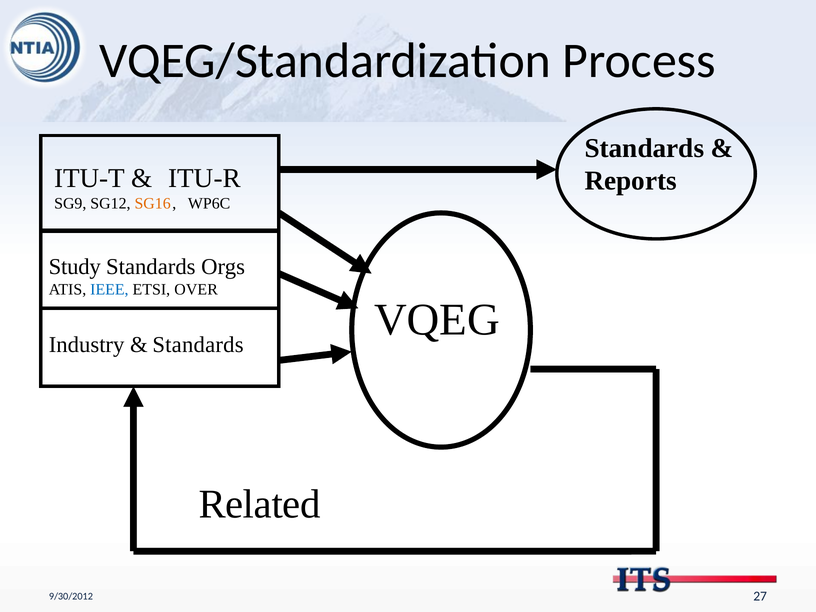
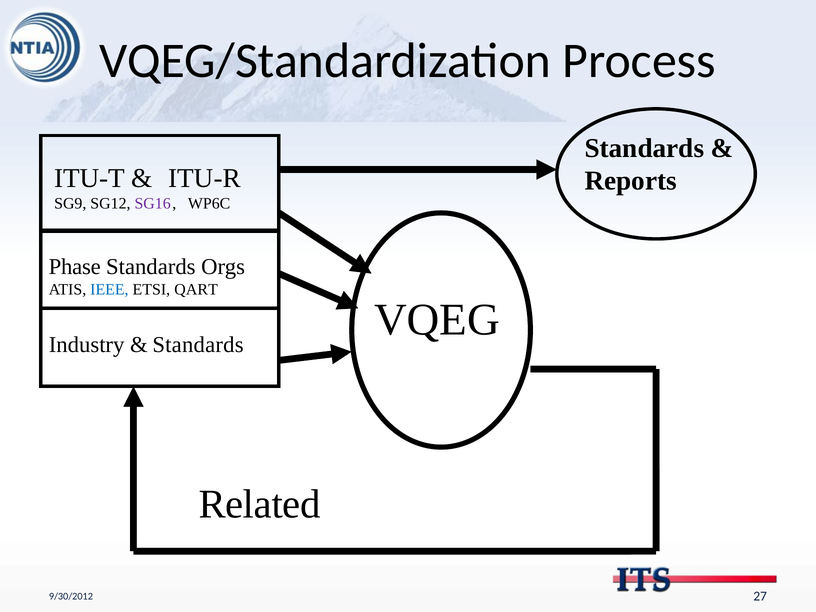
SG16 colour: orange -> purple (153, 203)
Study: Study -> Phase (75, 267)
OVER: OVER -> QART (196, 289)
